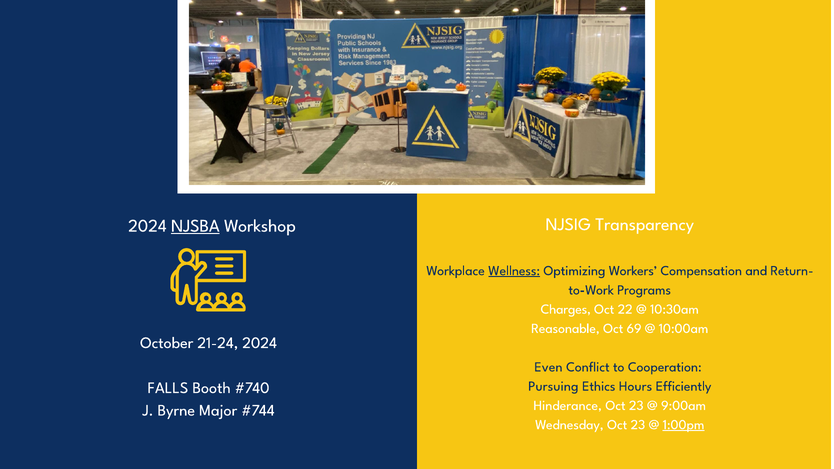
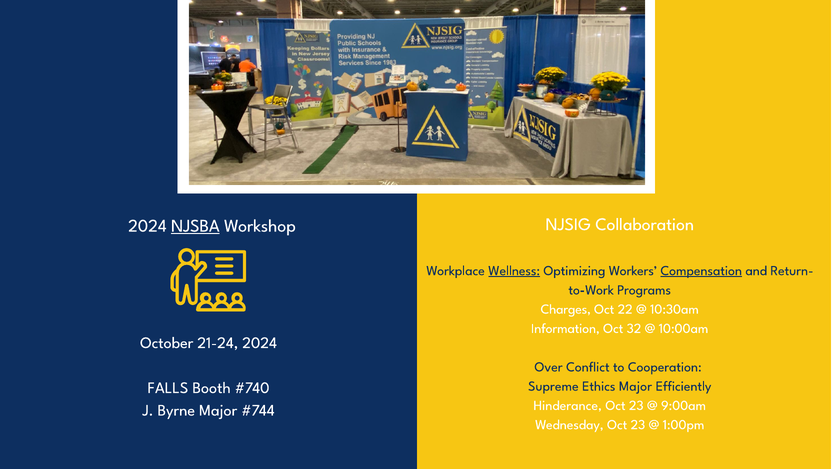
Transparency: Transparency -> Collaboration (645, 224)
Compensation underline: none -> present (701, 271)
Reasonable: Reasonable -> Information (565, 328)
69: 69 -> 32 (634, 328)
Even: Even -> Over (549, 367)
Pursuing: Pursuing -> Supreme (553, 386)
Ethics Hours: Hours -> Major (636, 386)
1:00pm underline: present -> none (684, 425)
